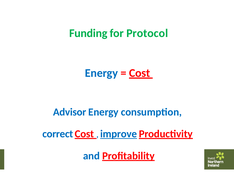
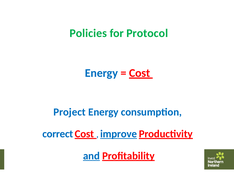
Funding: Funding -> Policies (88, 33)
Advisor: Advisor -> Project (70, 112)
and underline: none -> present (91, 155)
